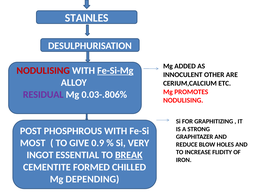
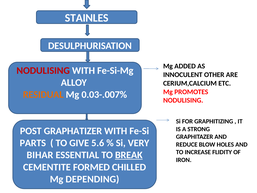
Fe-Si-Mg underline: present -> none (115, 70)
RESIDUAL colour: purple -> orange (43, 94)
0.03-.806%: 0.03-.806% -> 0.03-.007% (104, 94)
PHOSPHROUS: PHOSPHROUS -> GRAPHATIZER (73, 131)
MOST: MOST -> PARTS (33, 143)
0.9: 0.9 -> 5.6 (98, 143)
INGOT: INGOT -> BIHAR (40, 155)
